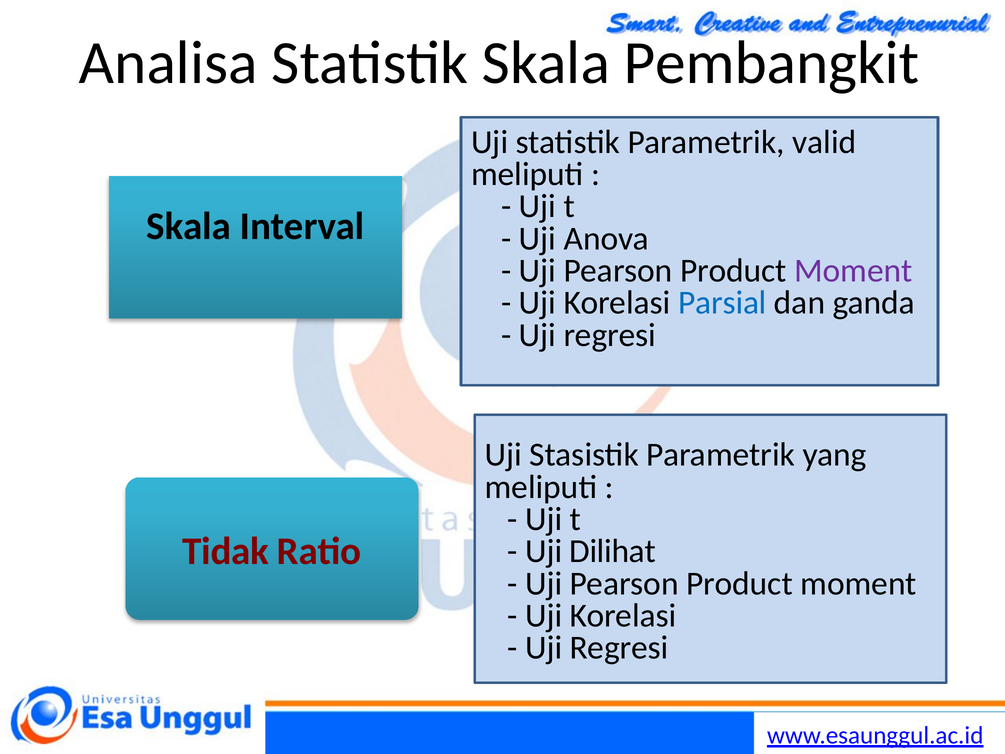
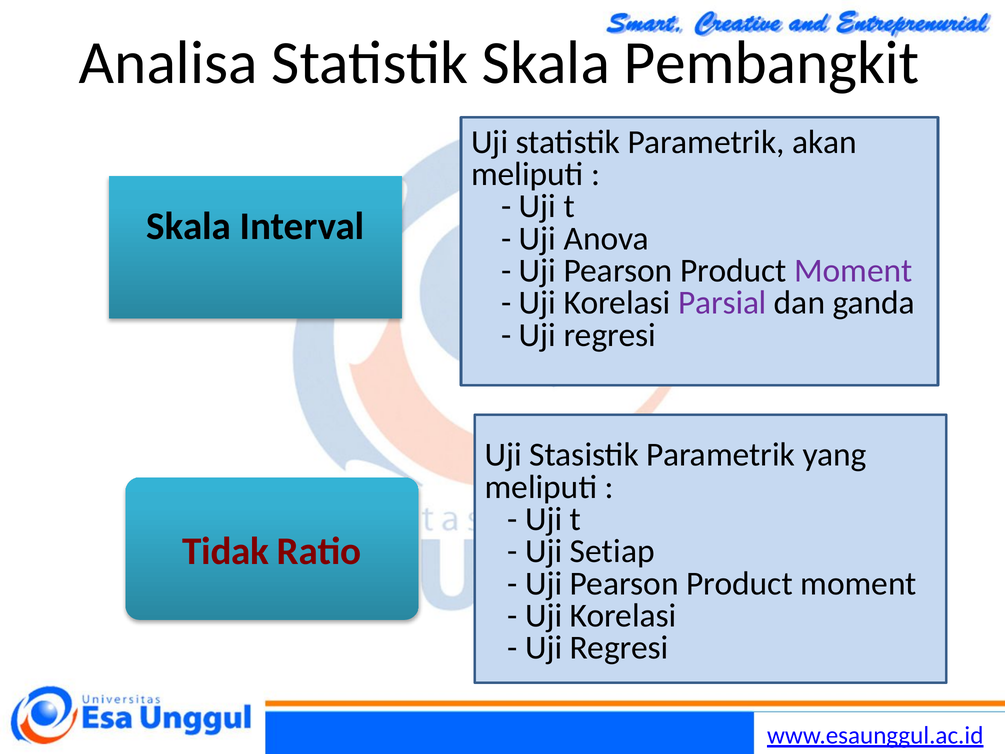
valid: valid -> akan (824, 142)
Parsial colour: blue -> purple (722, 303)
Dilihat: Dilihat -> Setiap (612, 551)
